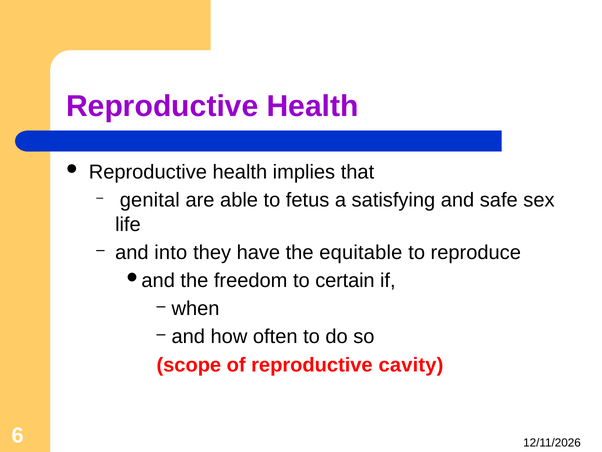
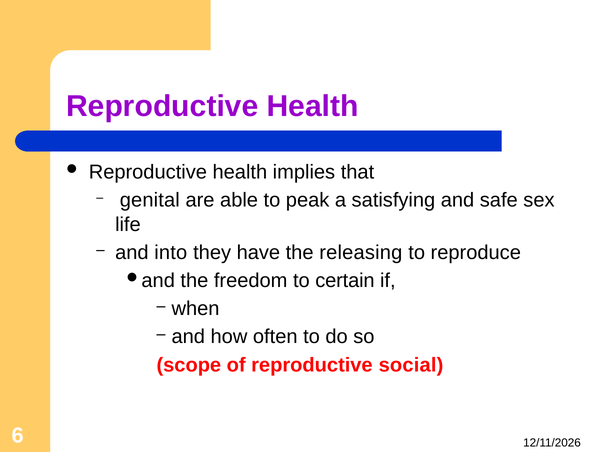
fetus: fetus -> peak (308, 200)
equitable: equitable -> releasing (361, 252)
cavity: cavity -> social (411, 365)
